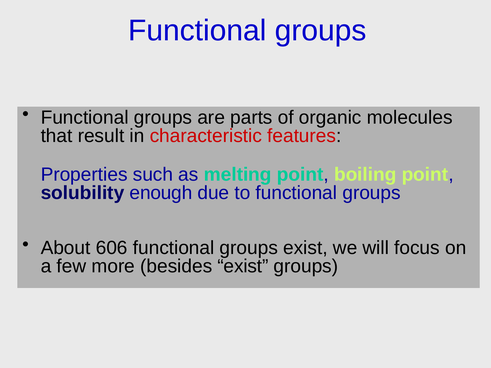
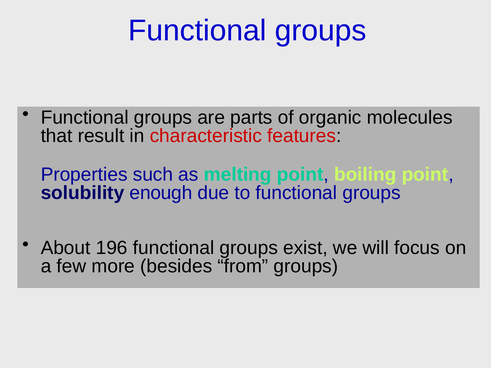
606: 606 -> 196 (112, 248)
besides exist: exist -> from (243, 266)
